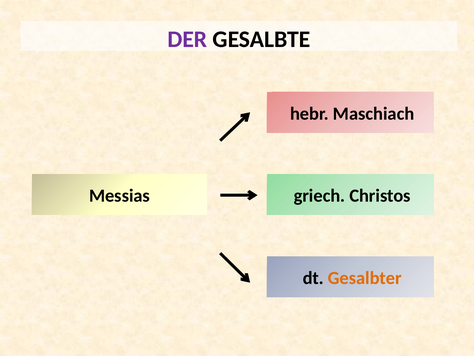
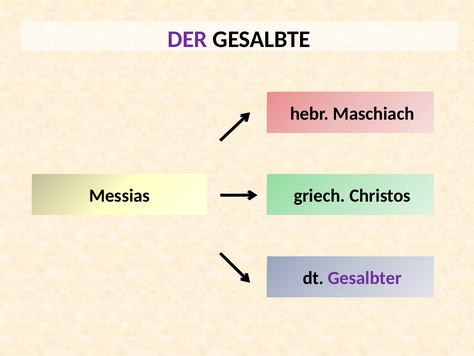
Gesalbter colour: orange -> purple (365, 278)
